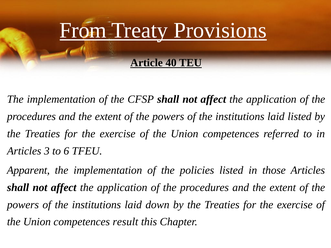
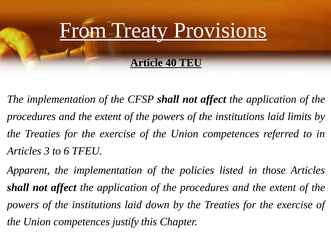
laid listed: listed -> limits (300, 117)
result: result -> justify (126, 222)
